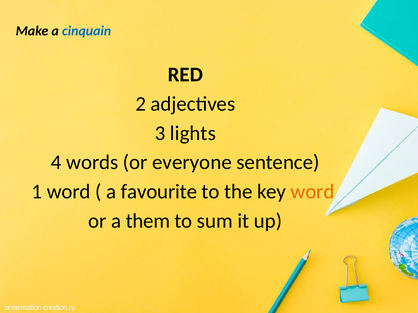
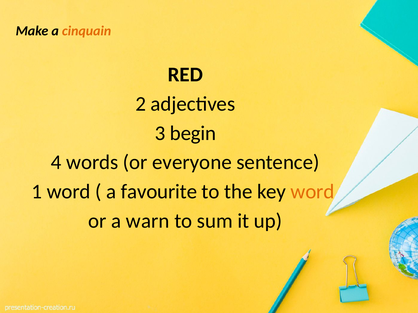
cinquain colour: blue -> orange (87, 31)
lights: lights -> begin (193, 133)
them: them -> warn (148, 221)
